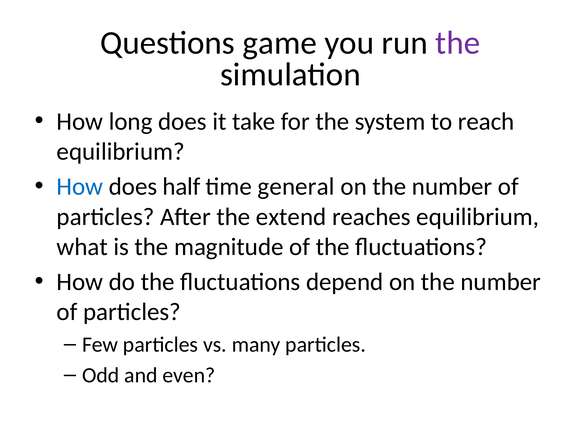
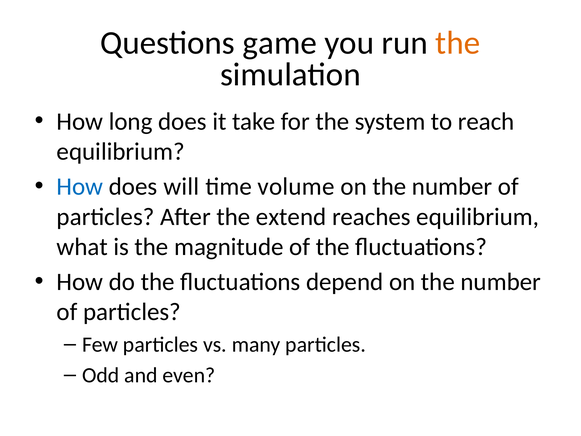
the colour: purple -> orange (458, 43)
half: half -> will (181, 187)
general: general -> volume (296, 187)
